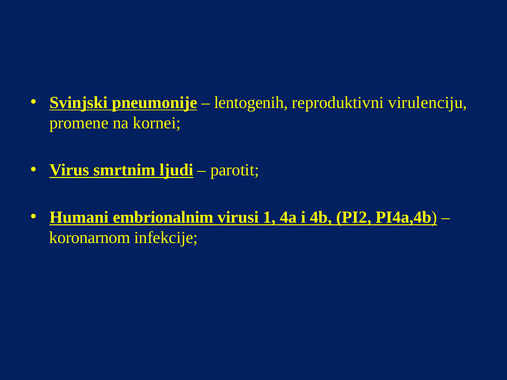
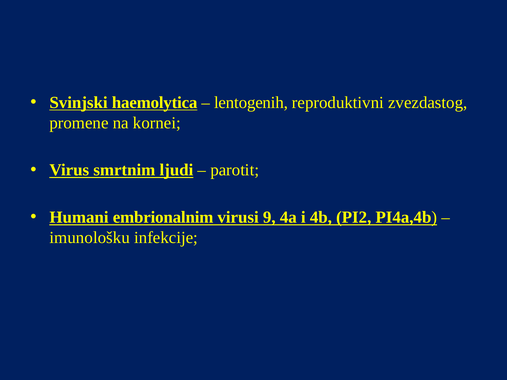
pneumonije: pneumonije -> haemolytica (155, 103)
virulenciju: virulenciju -> zvezdastog (428, 103)
1: 1 -> 9 (269, 217)
koronarnom: koronarnom -> imunološku (90, 238)
